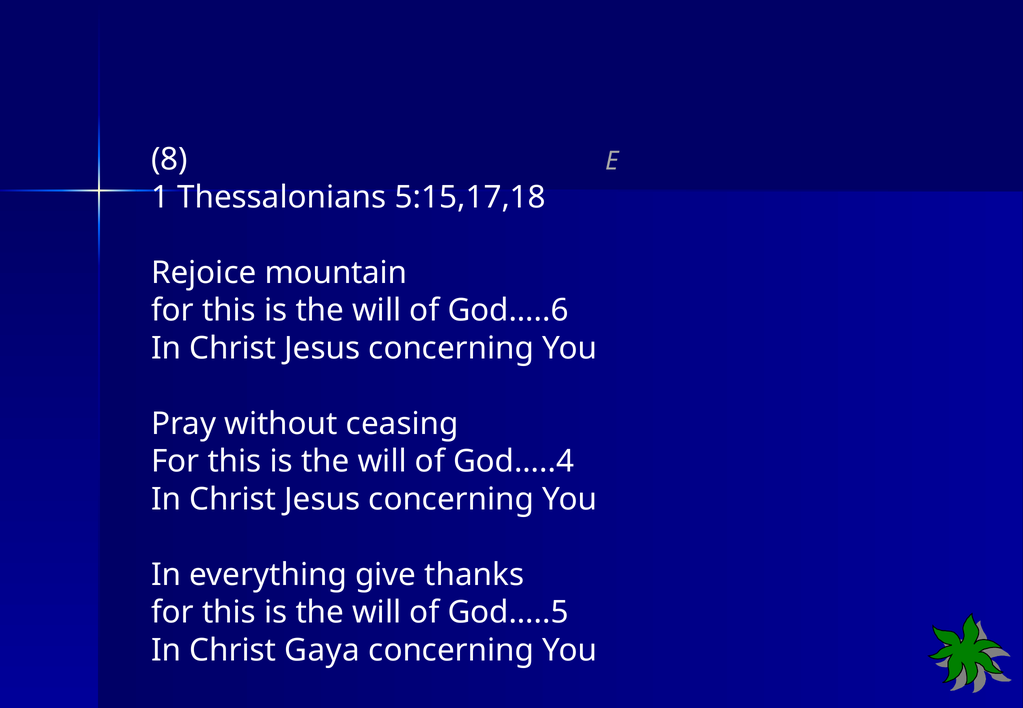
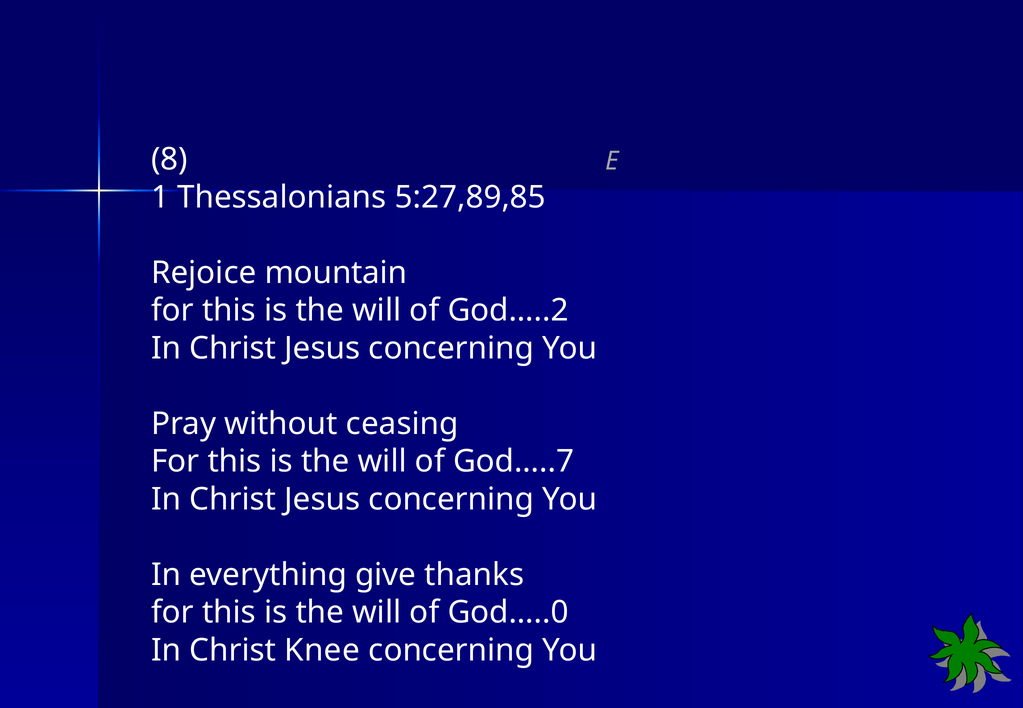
5:15,17,18: 5:15,17,18 -> 5:27,89,85 (470, 197)
God…..6: God…..6 -> God…..2 (508, 311)
God…..4: God…..4 -> God…..7 (514, 462)
God…..5: God…..5 -> God…..0 (508, 613)
Gaya: Gaya -> Knee (322, 651)
